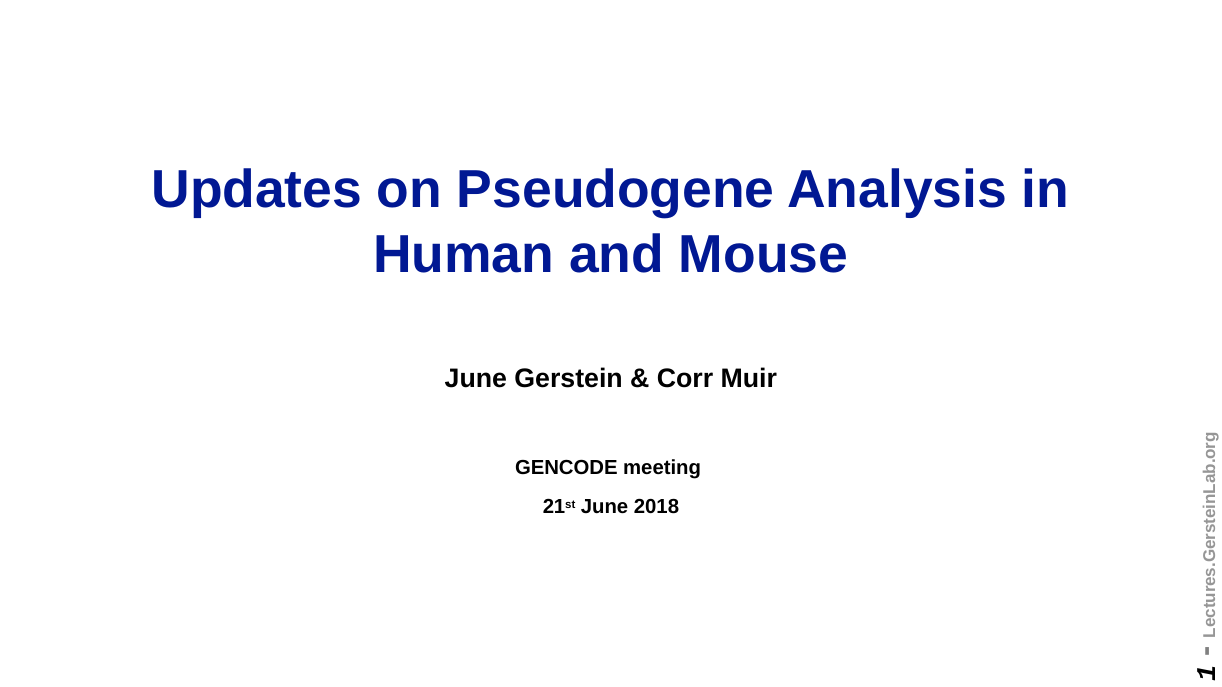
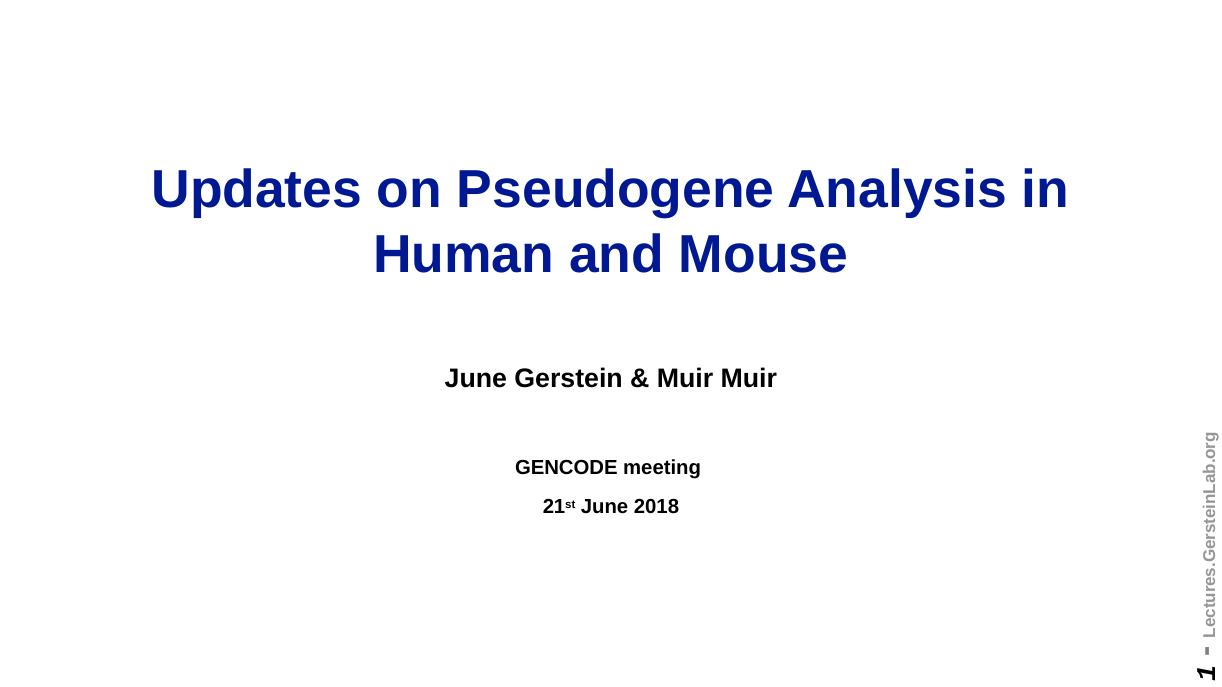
Corr: Corr -> Muir (685, 378)
